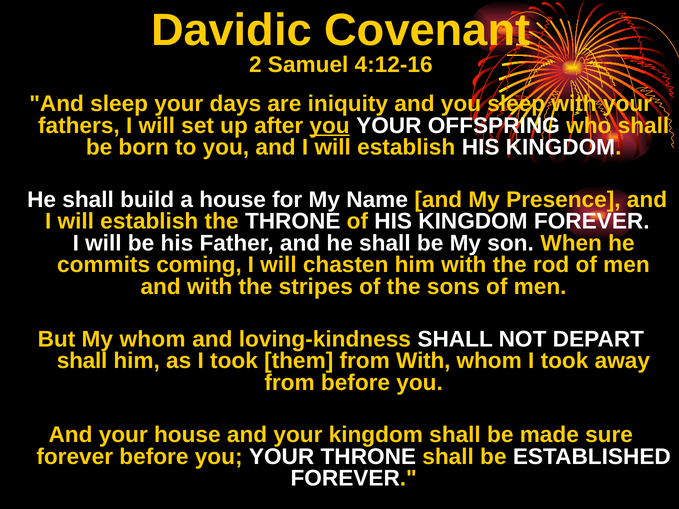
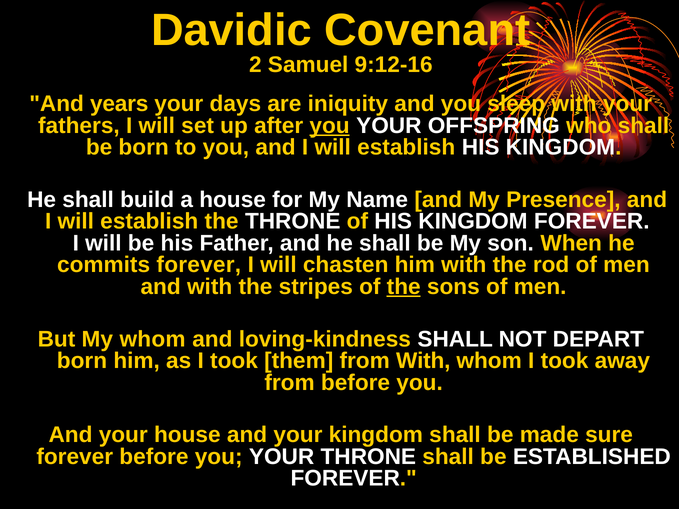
4:12-16: 4:12-16 -> 9:12-16 (394, 65)
And sleep: sleep -> years (119, 104)
commits coming: coming -> forever (199, 265)
the underline: none -> present (404, 287)
shall: shall -> born (82, 361)
